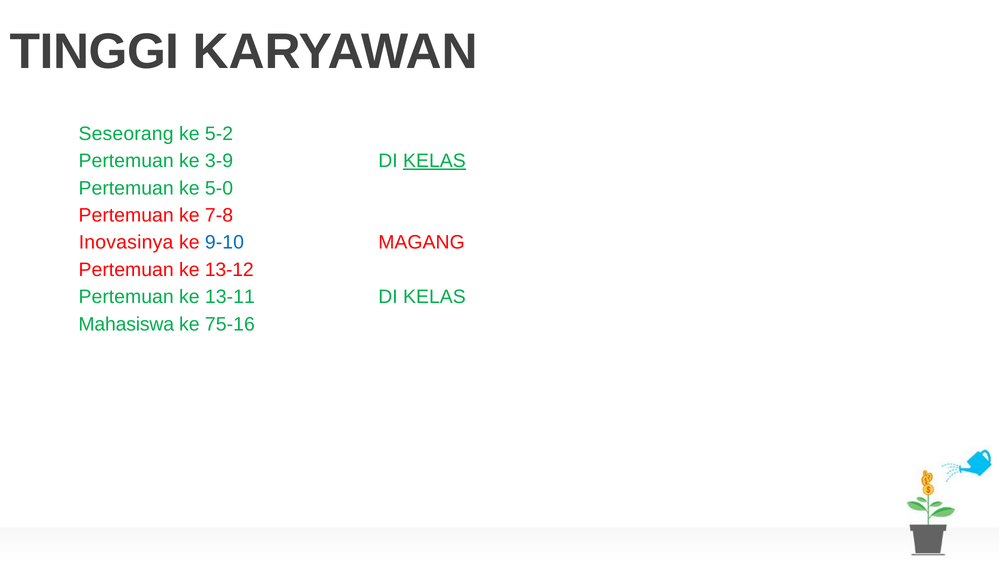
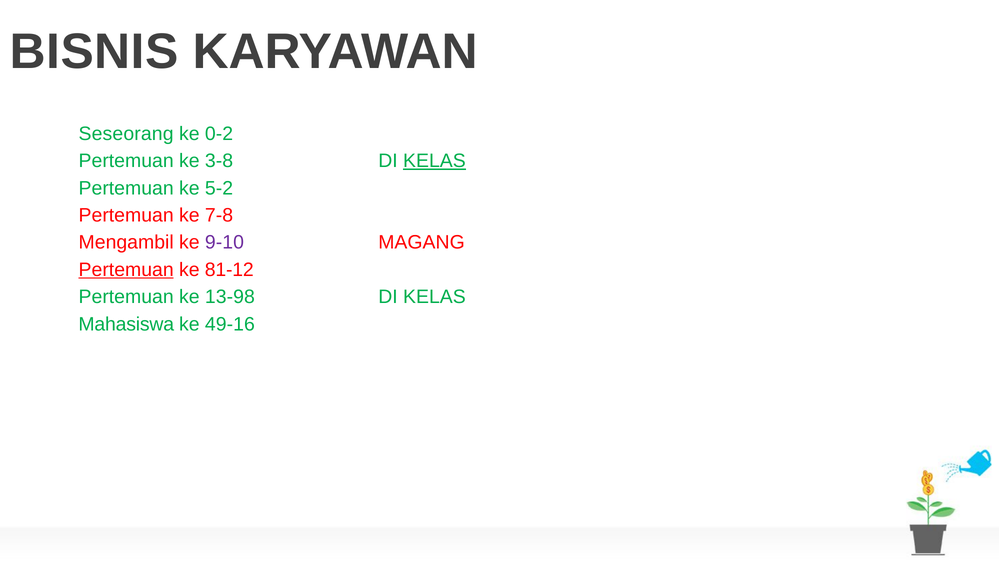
TINGGI: TINGGI -> BISNIS (94, 52)
5-2: 5-2 -> 0-2 (219, 134)
3-9: 3-9 -> 3-8 (219, 161)
5-0: 5-0 -> 5-2 (219, 188)
Inovasinya: Inovasinya -> Mengambil (126, 243)
9-10 colour: blue -> purple (224, 243)
Pertemuan underline: none -> present (126, 270)
13-12: 13-12 -> 81-12 (229, 270)
13-11: 13-11 -> 13-98 (230, 297)
75-16: 75-16 -> 49-16 (230, 324)
